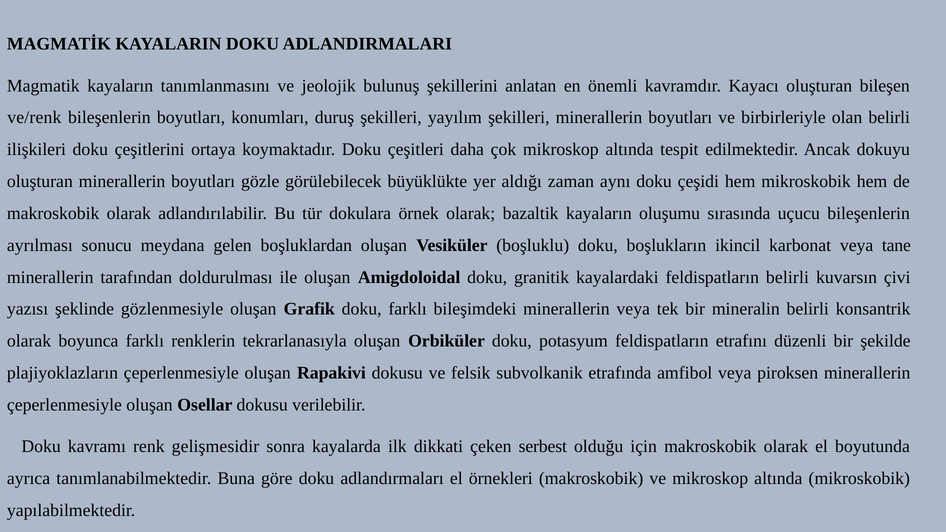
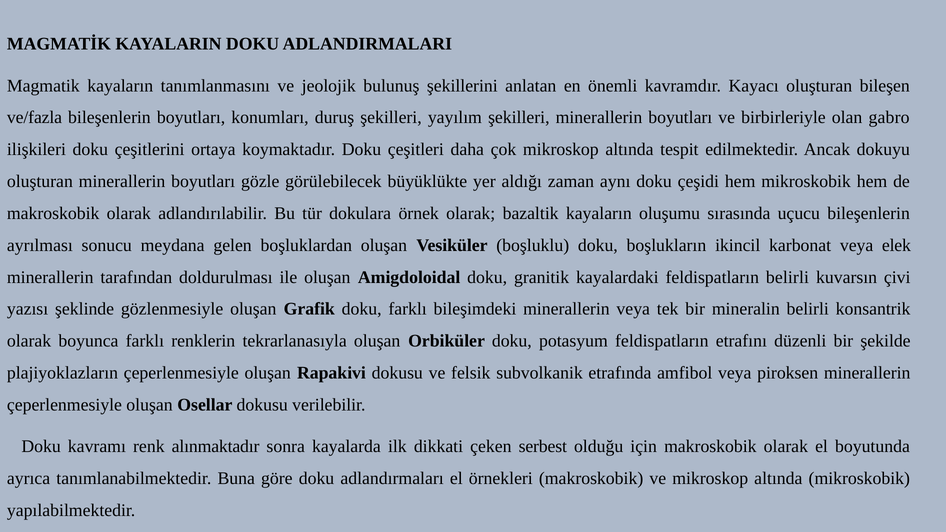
ve/renk: ve/renk -> ve/fazla (35, 118)
olan belirli: belirli -> gabro (889, 118)
tane: tane -> elek (896, 245)
gelişmesidir: gelişmesidir -> alınmaktadır (216, 447)
